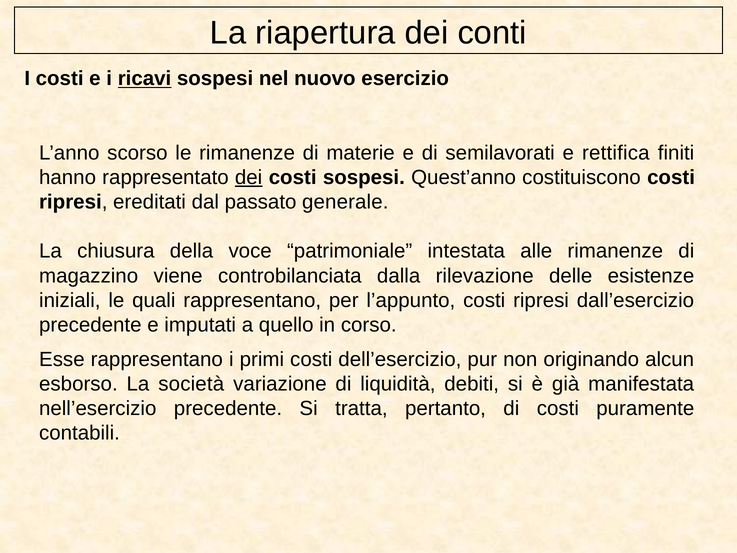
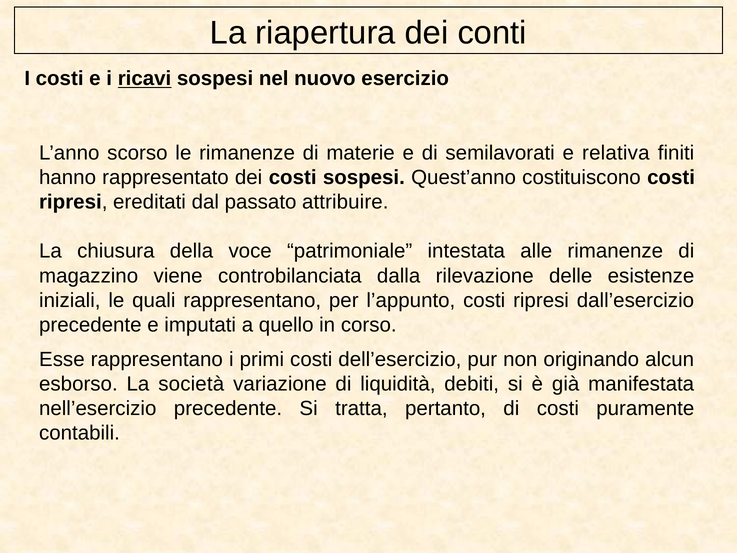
rettifica: rettifica -> relativa (616, 153)
dei underline: present -> none (249, 177)
generale: generale -> attribuire (345, 202)
